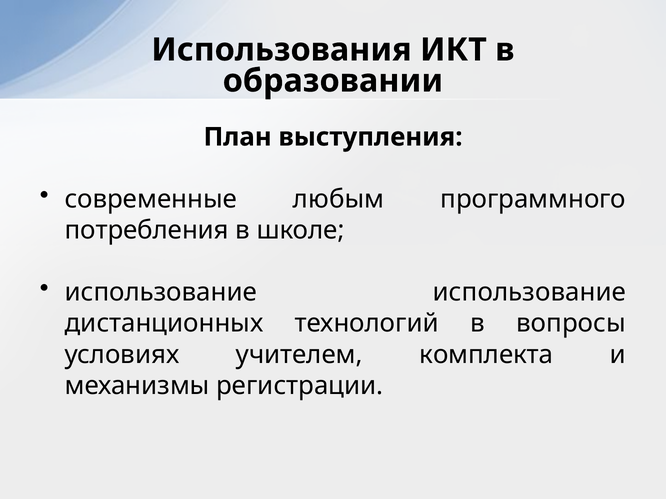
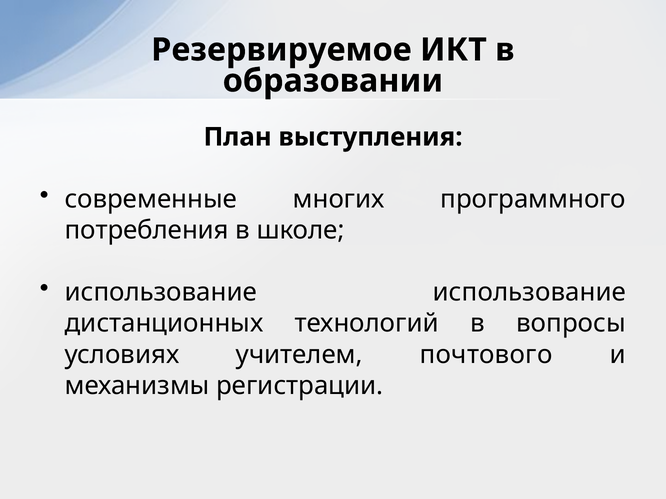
Использования: Использования -> Резервируемое (281, 50)
любым: любым -> многих (339, 199)
комплекта: комплекта -> почтового (486, 355)
